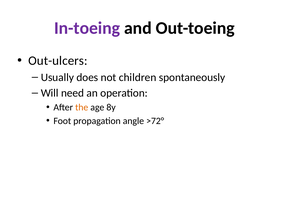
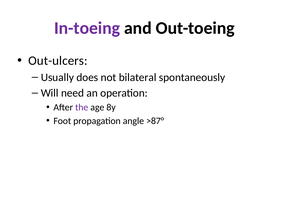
children: children -> bilateral (138, 77)
the colour: orange -> purple (82, 107)
>72°: >72° -> >87° (155, 121)
